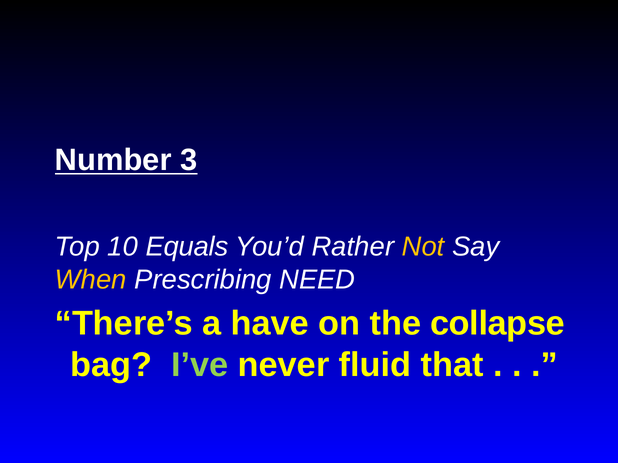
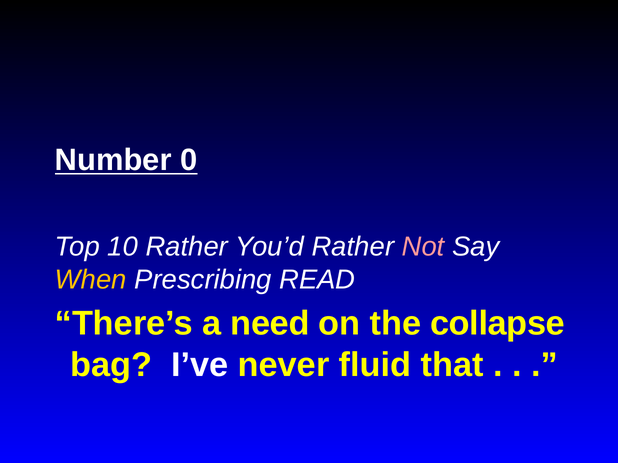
3: 3 -> 0 (189, 160)
10 Equals: Equals -> Rather (187, 247)
Not colour: yellow -> pink (423, 247)
NEED: NEED -> READ (317, 280)
have: have -> need (270, 324)
I’ve colour: light green -> white (200, 365)
